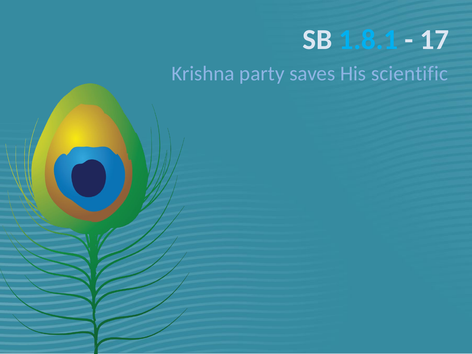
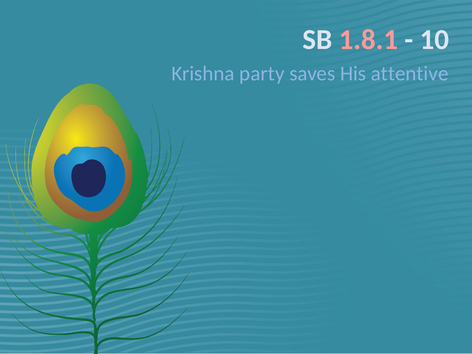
1.8.1 colour: light blue -> pink (368, 40)
17: 17 -> 10 (434, 40)
scientific: scientific -> attentive (410, 74)
